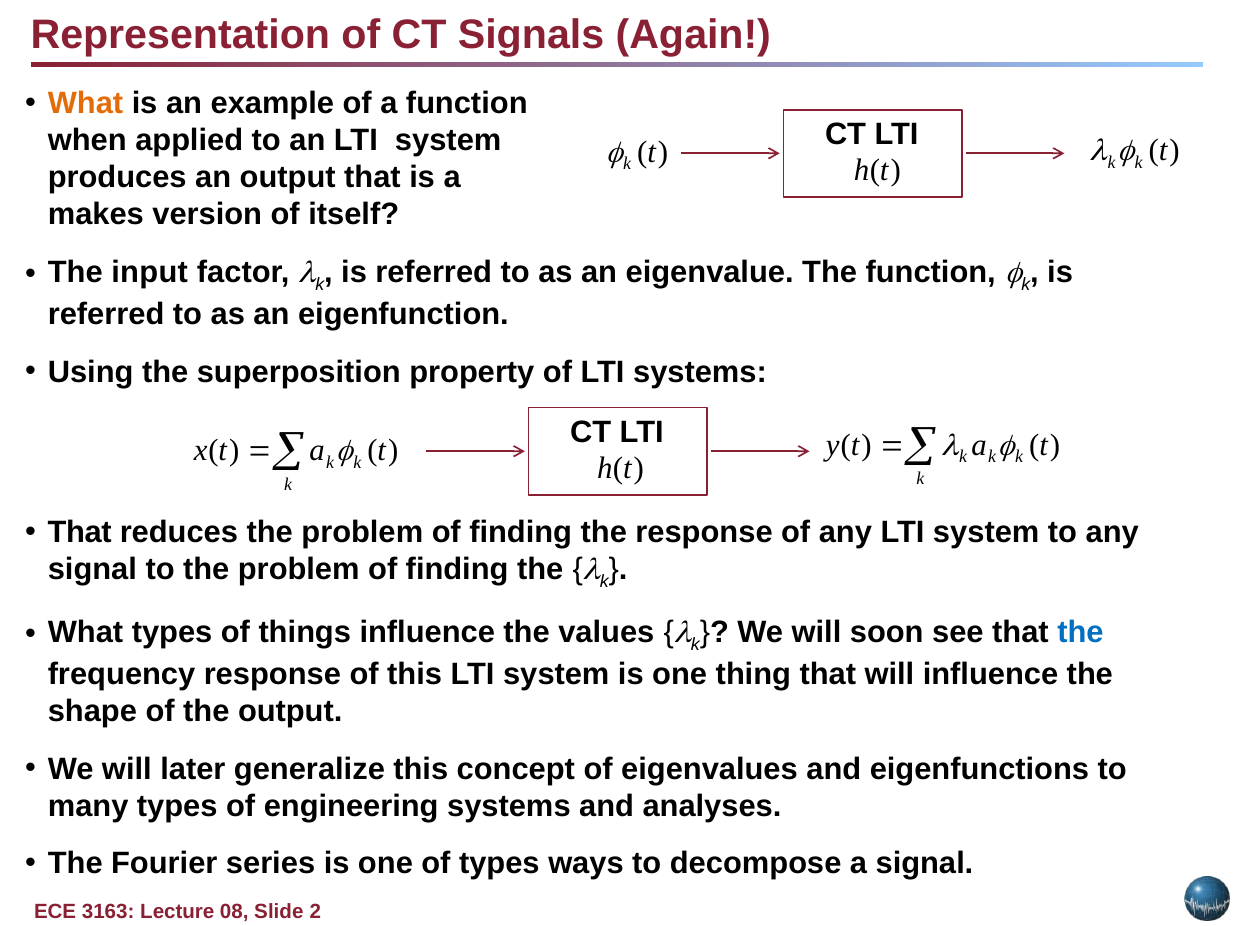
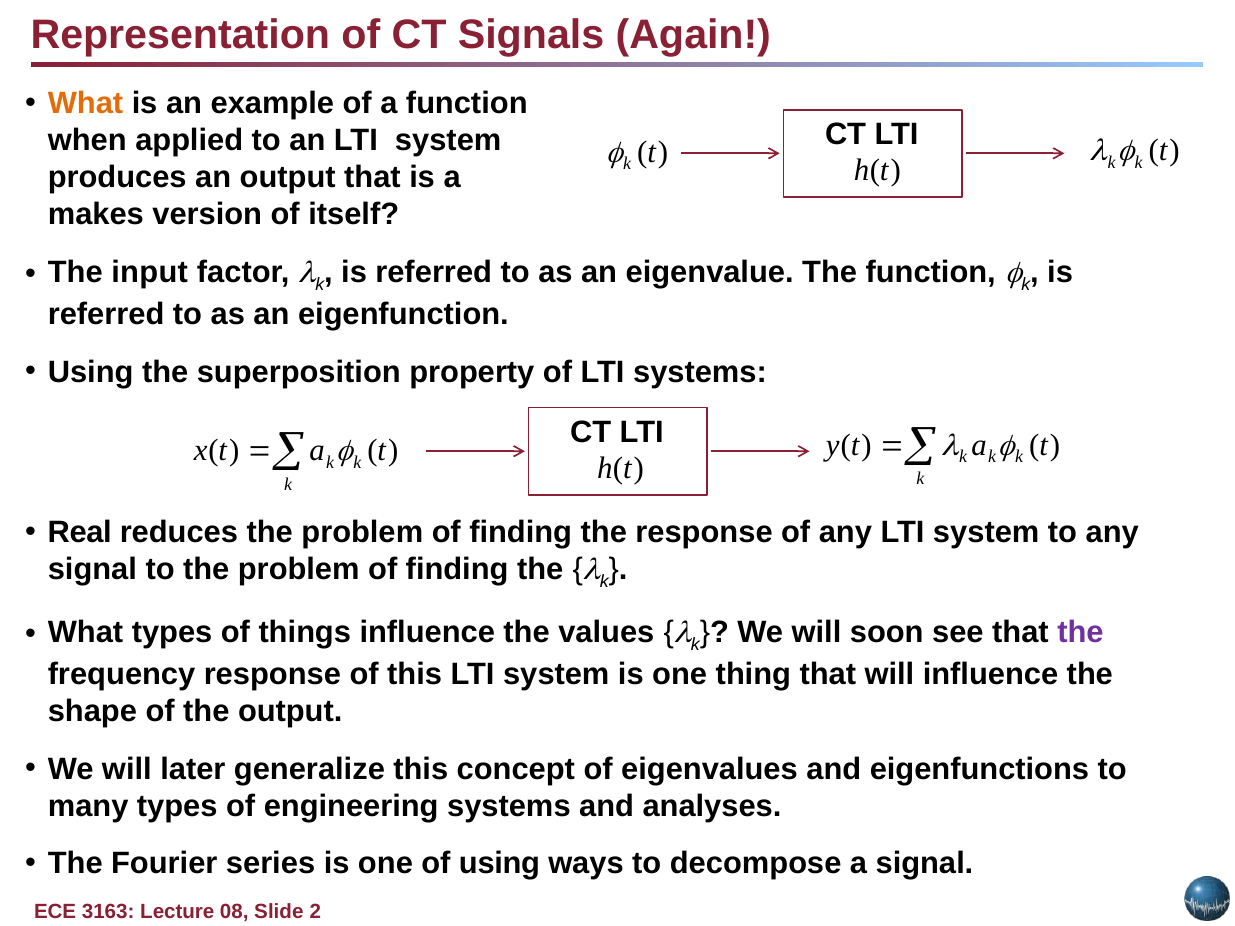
That: That -> Real (80, 533)
the colour: blue -> purple (1080, 632)
of types: types -> using (499, 864)
